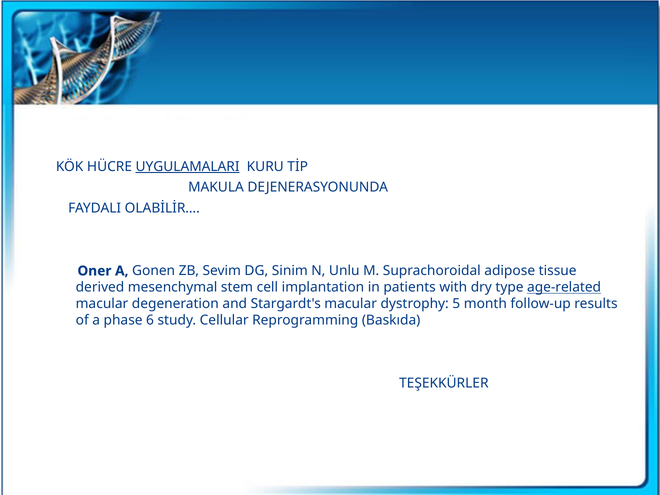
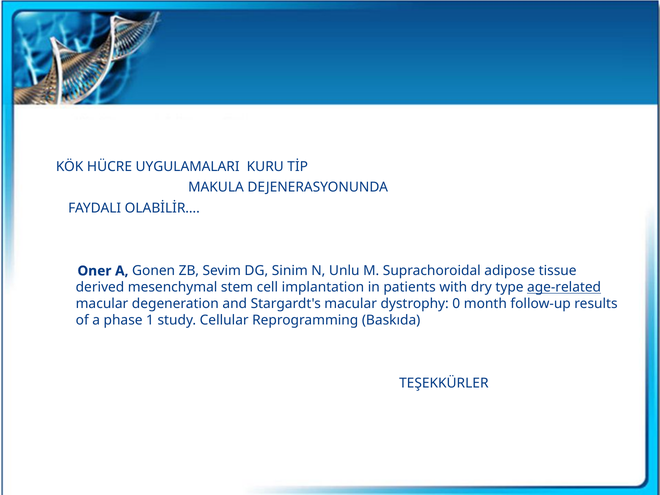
UYGULAMALARI underline: present -> none (188, 166)
5: 5 -> 0 (456, 304)
6: 6 -> 1 (150, 320)
